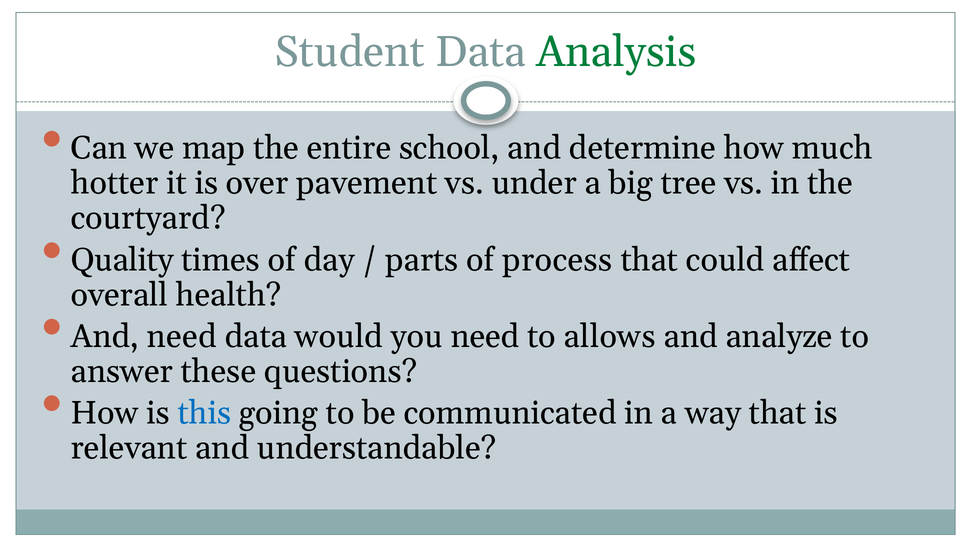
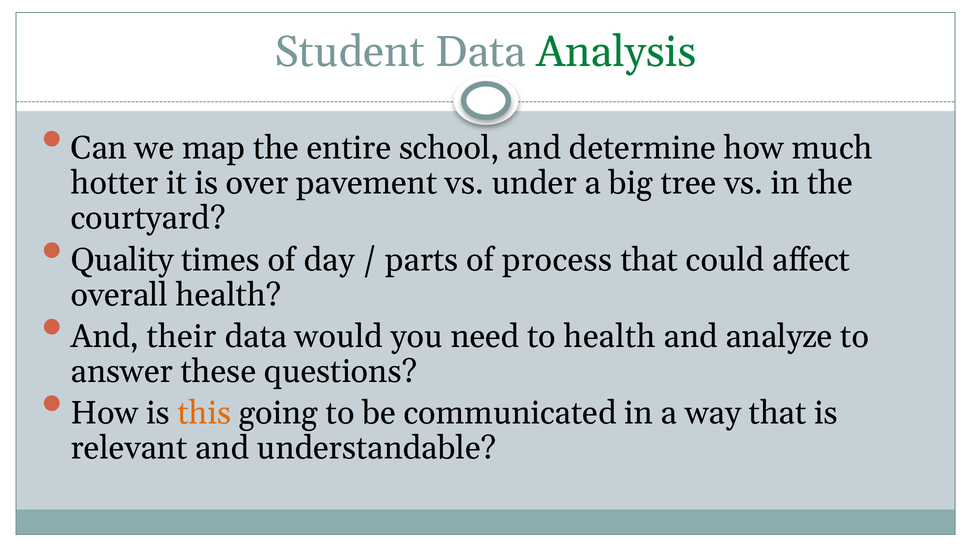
And need: need -> their (182, 336)
to allows: allows -> health (610, 336)
this colour: blue -> orange (204, 413)
